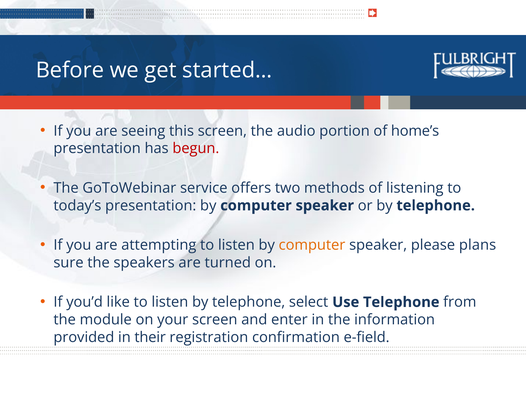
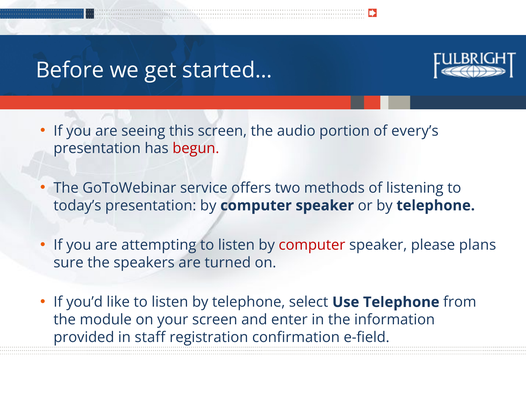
home’s: home’s -> every’s (415, 131)
computer colour: orange -> red (312, 245)
their: their -> staff (150, 337)
